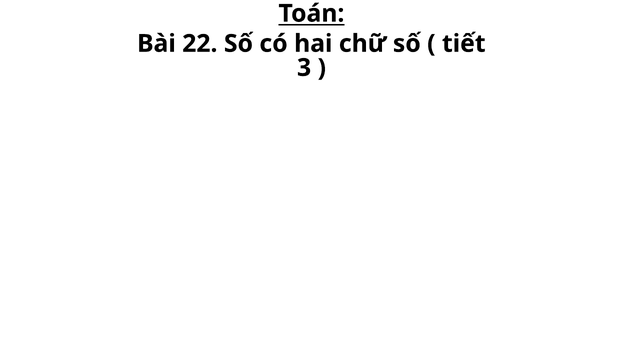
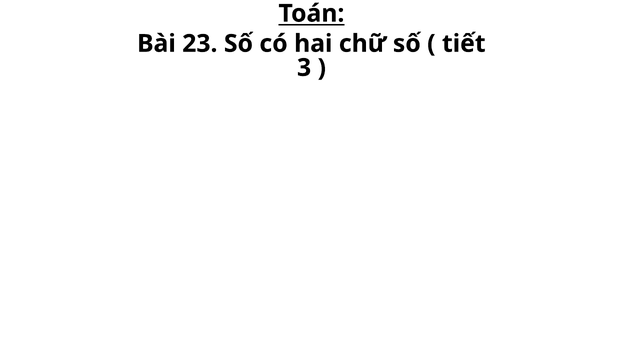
22: 22 -> 23 (200, 44)
